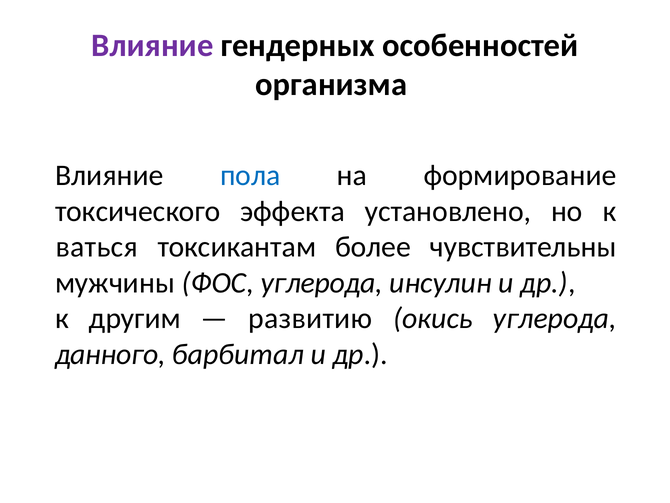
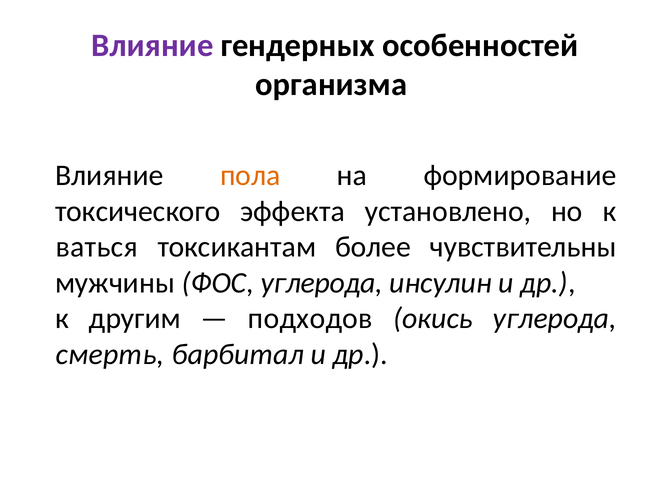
пола colour: blue -> orange (250, 175)
развитию: развитию -> подходов (310, 318)
данного: данного -> смерть (110, 354)
